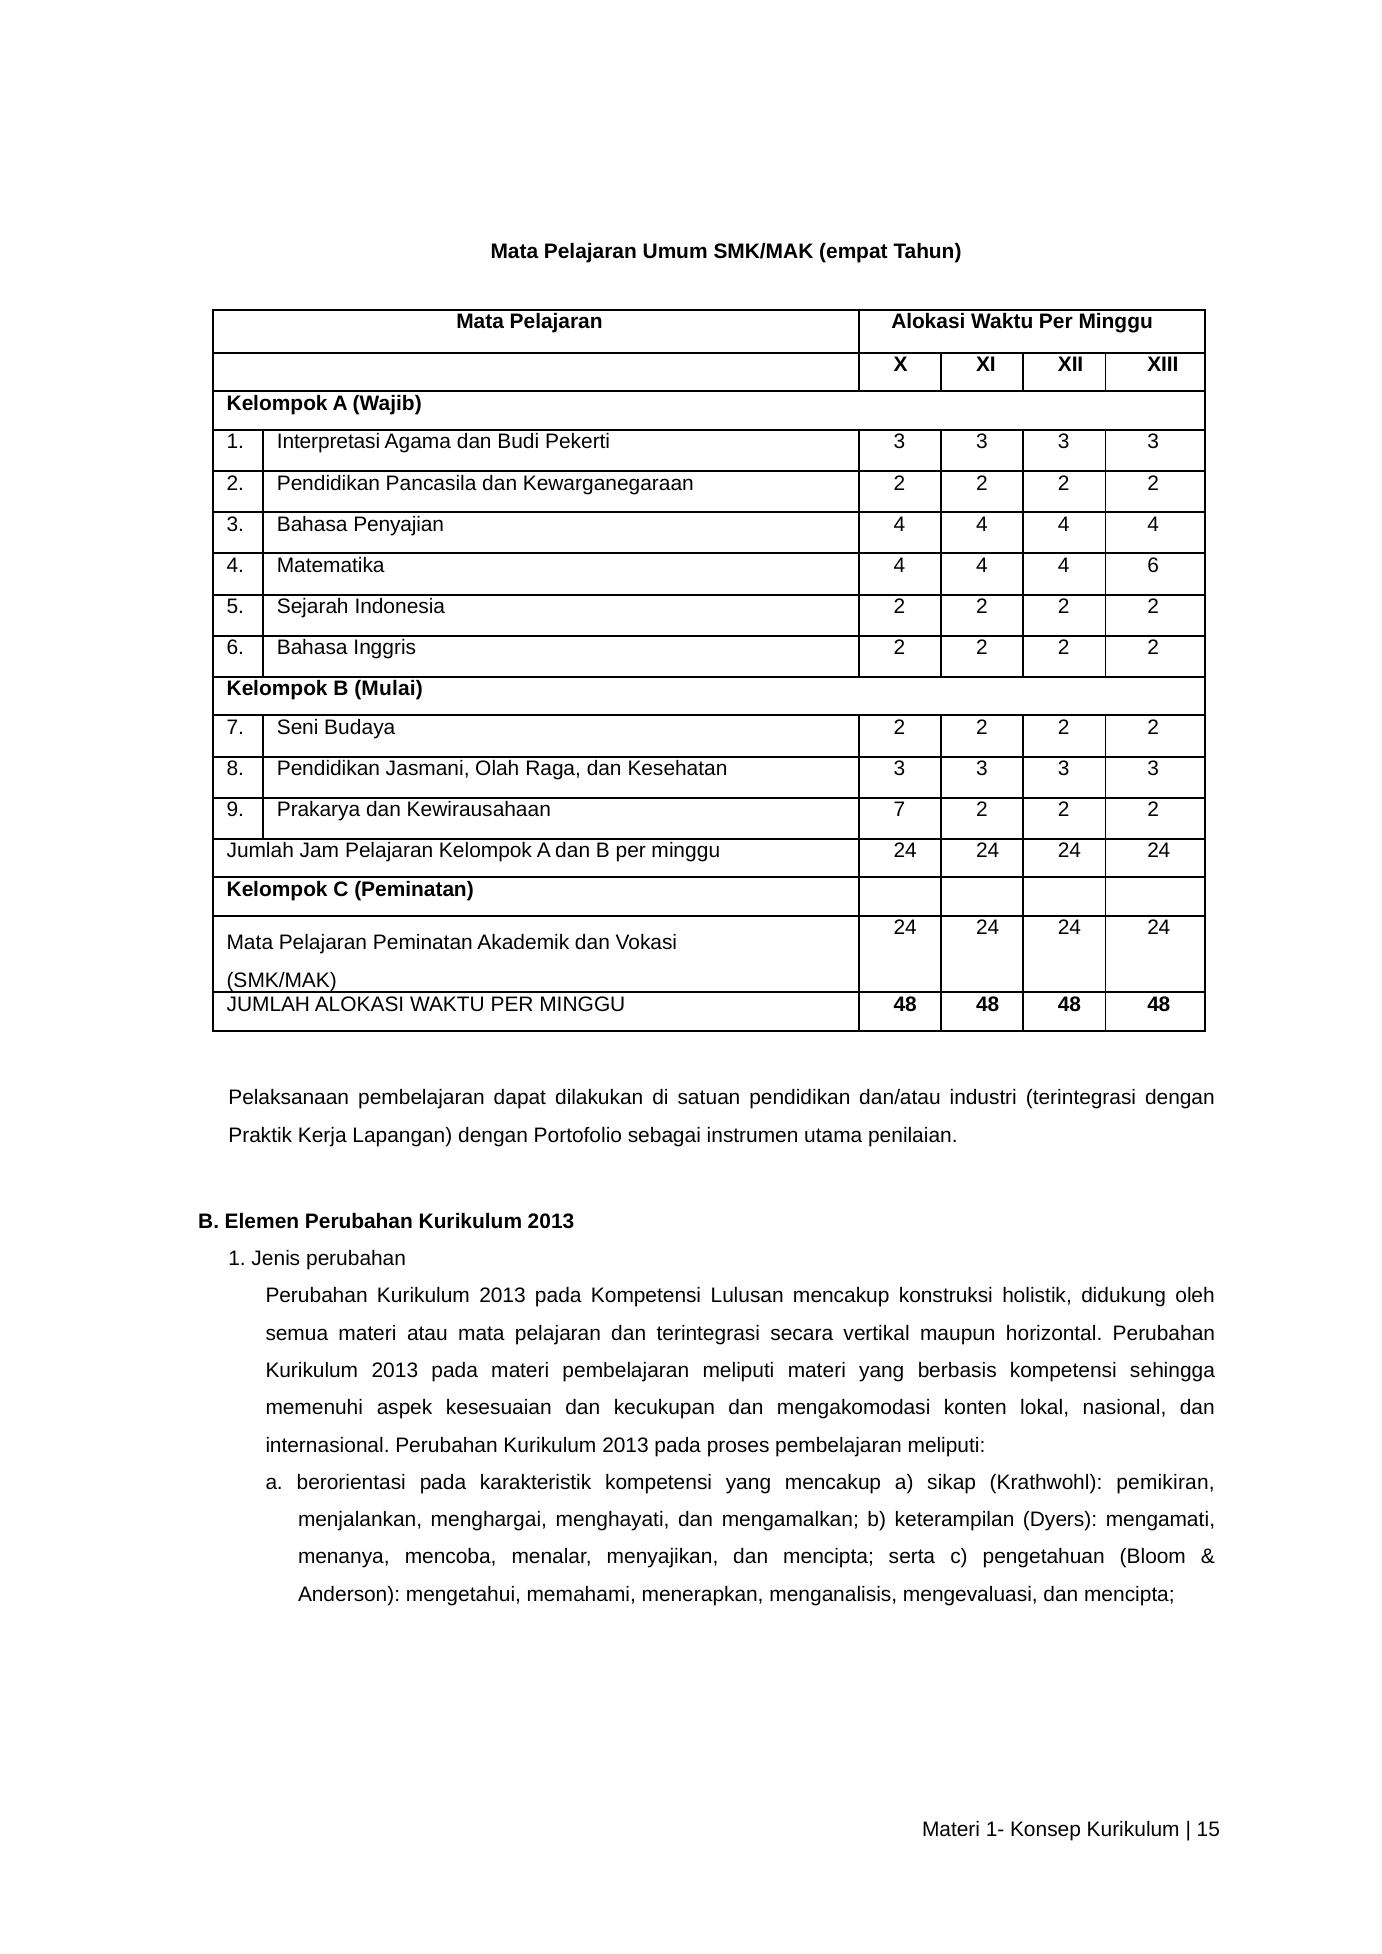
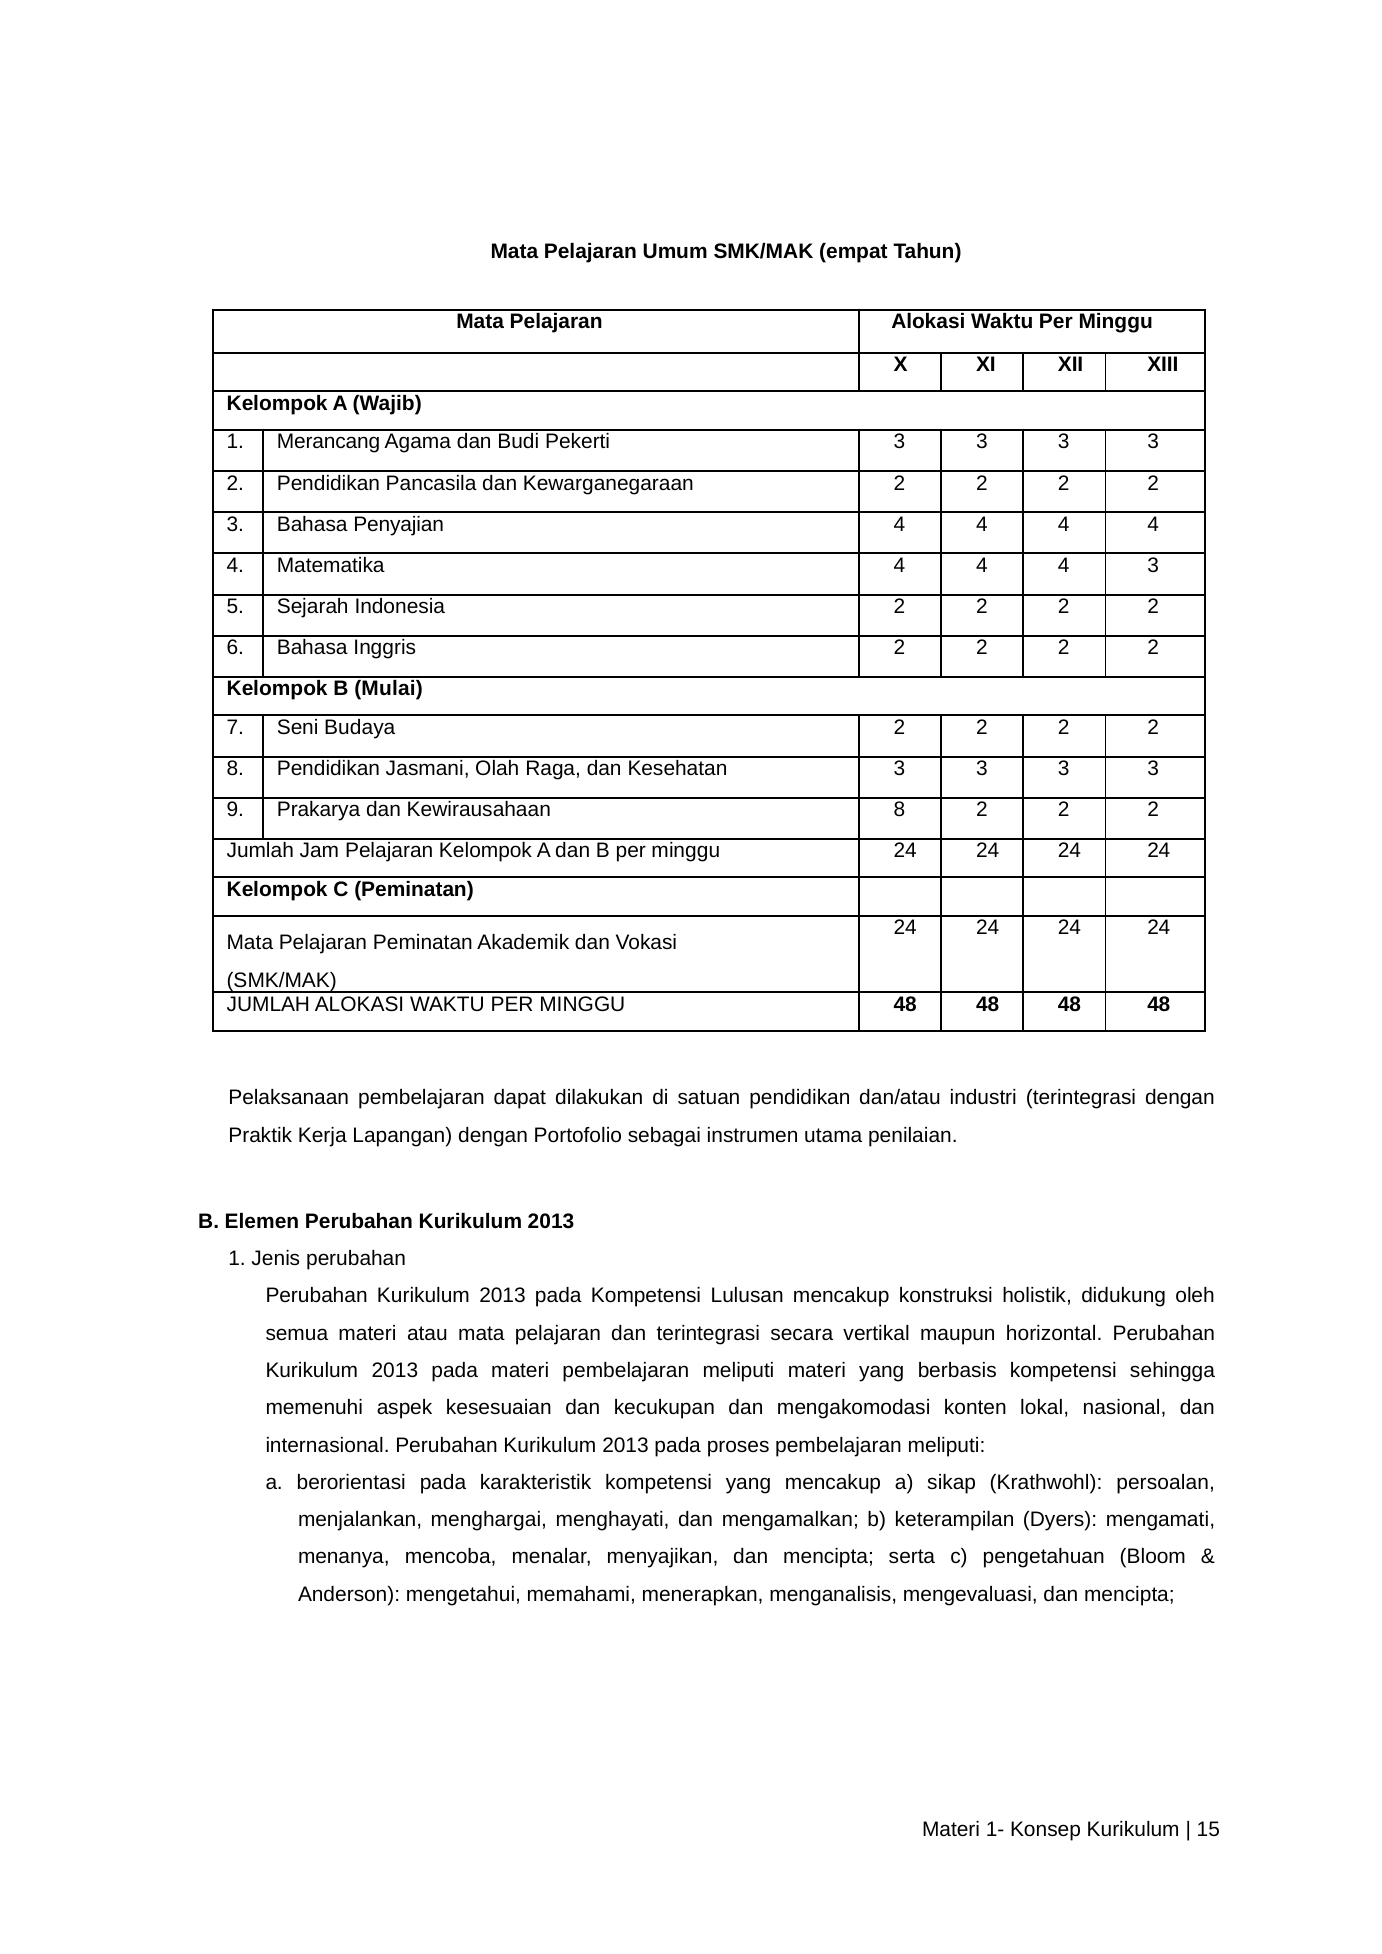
Interpretasi: Interpretasi -> Merancang (329, 442)
4 6: 6 -> 3 (1153, 565)
Kewirausahaan 7: 7 -> 8 (899, 810)
pemikiran: pemikiran -> persoalan (1166, 1482)
